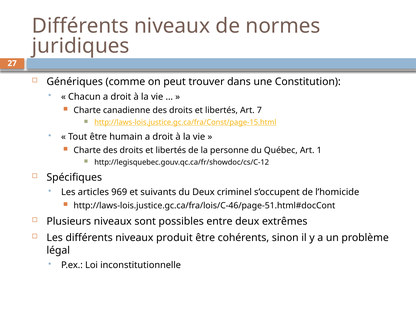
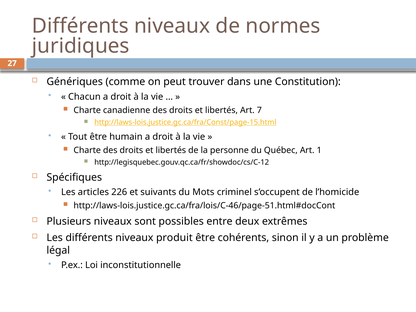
969: 969 -> 226 (119, 192)
du Deux: Deux -> Mots (203, 192)
